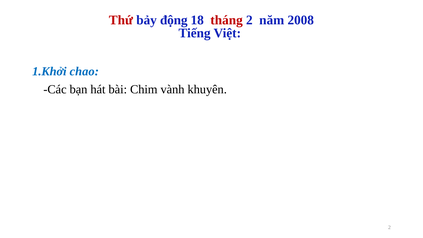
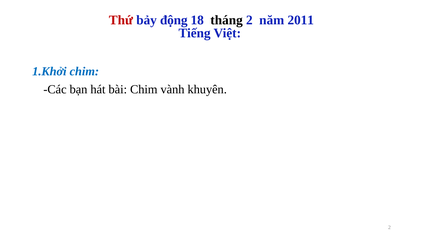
tháng colour: red -> black (227, 20)
2008: 2008 -> 2011 (301, 20)
1.Khởi chao: chao -> chim (84, 72)
